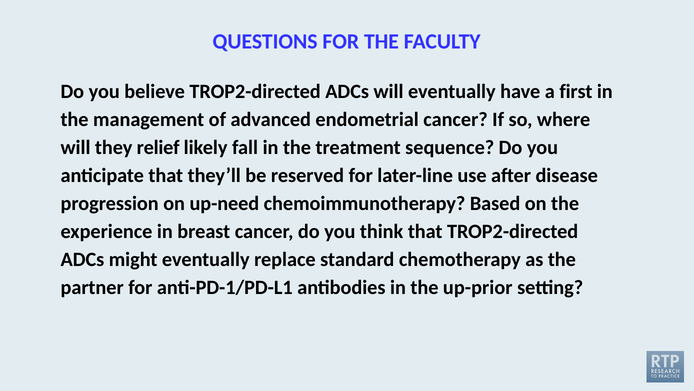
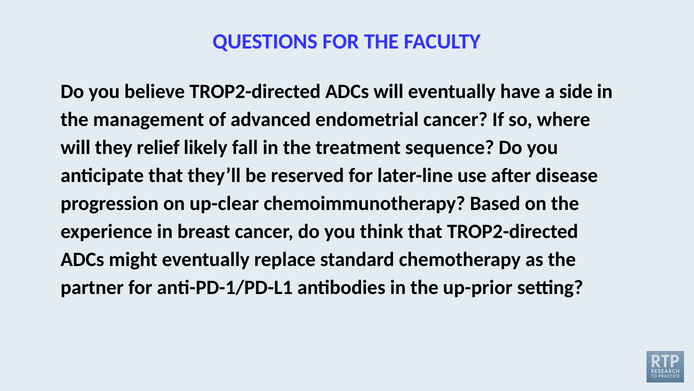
first: first -> side (576, 92)
up-need: up-need -> up-clear (224, 203)
